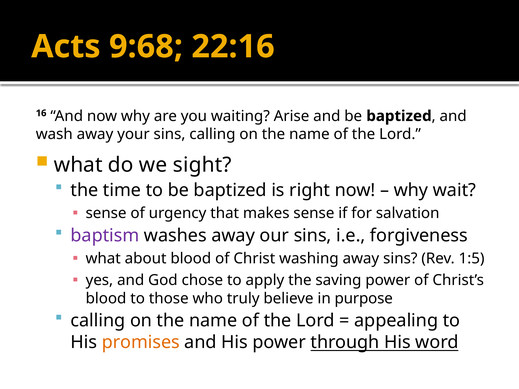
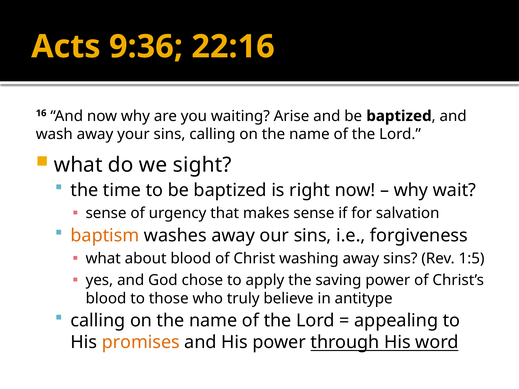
9:68: 9:68 -> 9:36 (146, 47)
baptism colour: purple -> orange (105, 236)
purpose: purpose -> antitype (364, 299)
